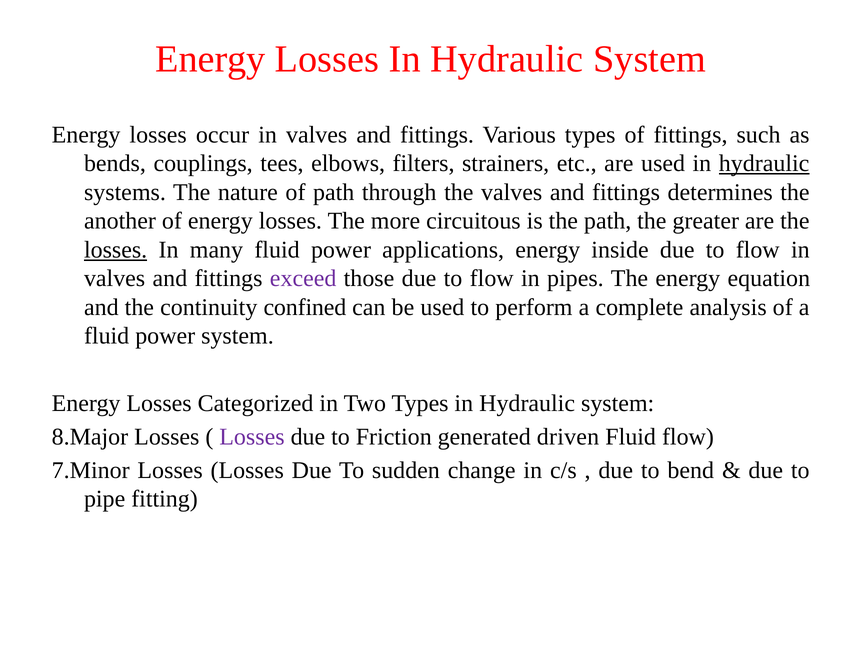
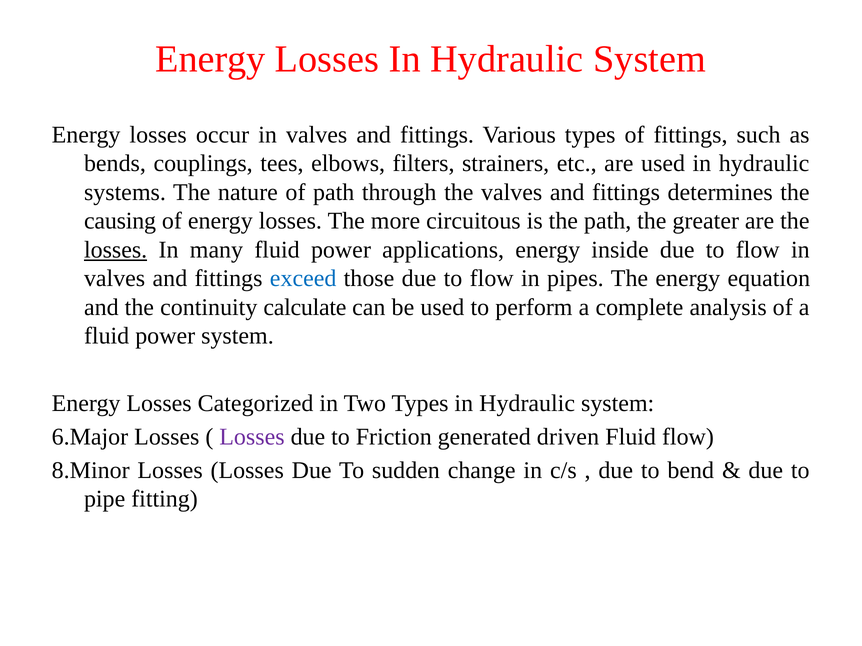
hydraulic underline: present -> none (764, 164)
another: another -> causing (120, 221)
exceed colour: purple -> blue (303, 279)
confined: confined -> calculate (305, 308)
8.Major: 8.Major -> 6.Major (90, 437)
7.Minor: 7.Minor -> 8.Minor (91, 471)
